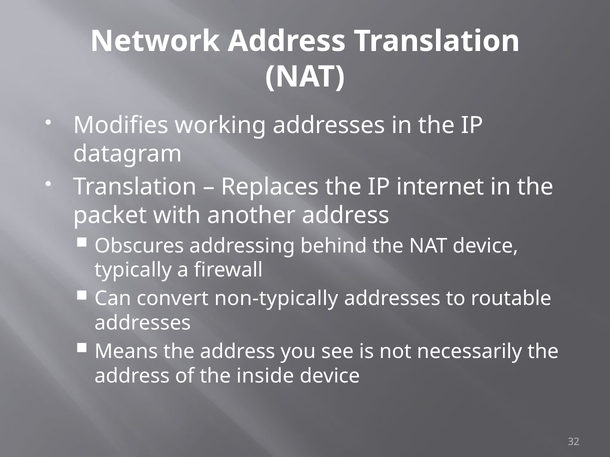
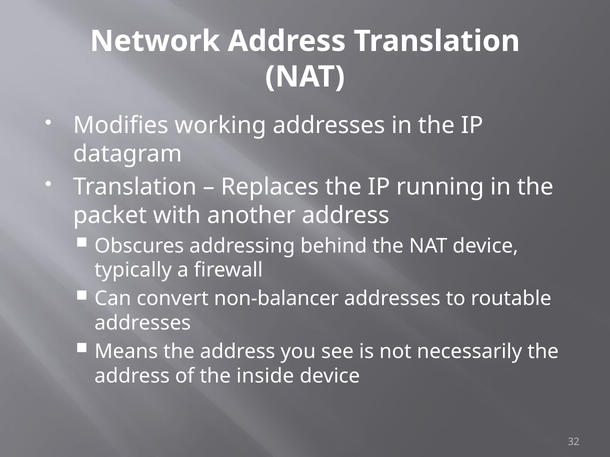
internet: internet -> running (440, 187)
non-typically: non-typically -> non-balancer (276, 299)
